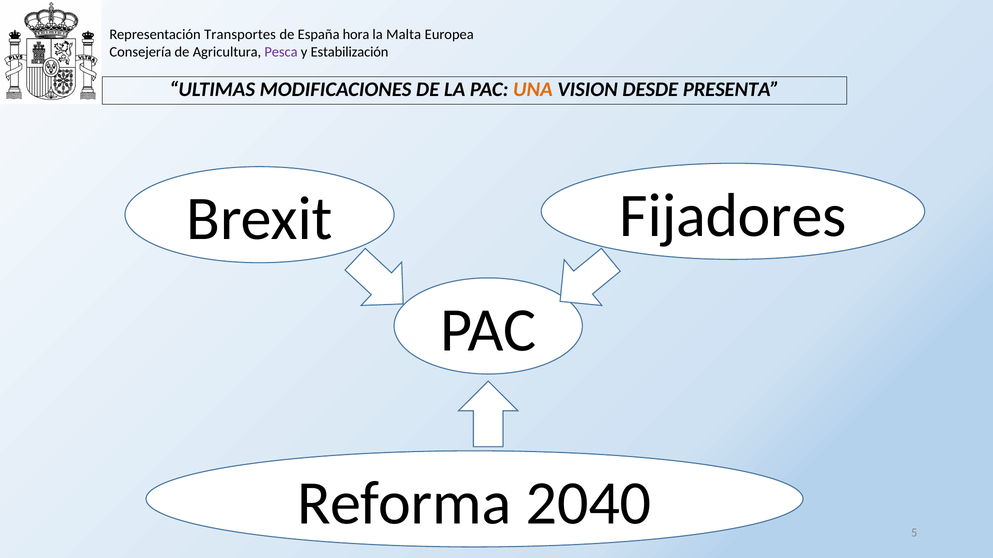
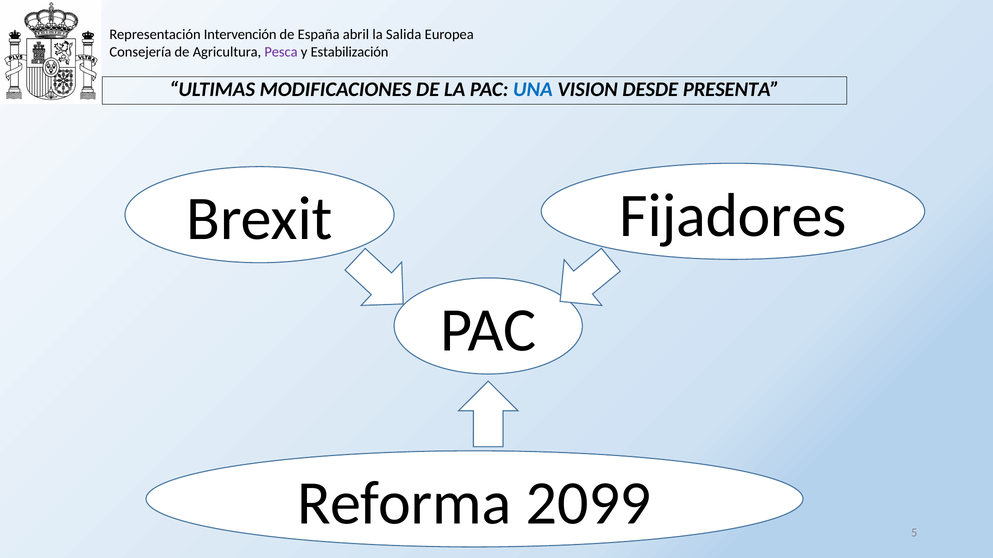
Transportes: Transportes -> Intervención (240, 35)
hora: hora -> abril (356, 35)
Malta: Malta -> Salida (404, 35)
UNA colour: orange -> blue (533, 89)
2040: 2040 -> 2099 (588, 504)
